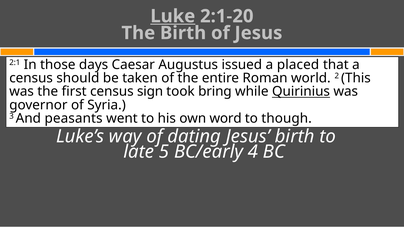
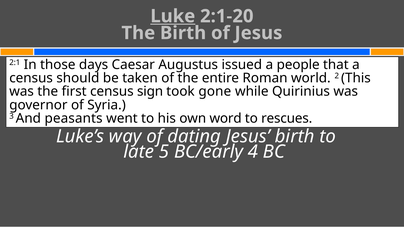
placed: placed -> people (298, 65)
bring: bring -> gone (215, 92)
Quirinius underline: present -> none (301, 92)
though: though -> rescues (287, 119)
